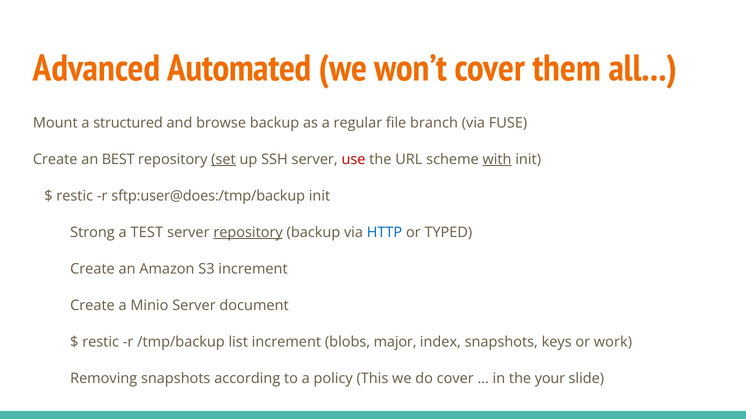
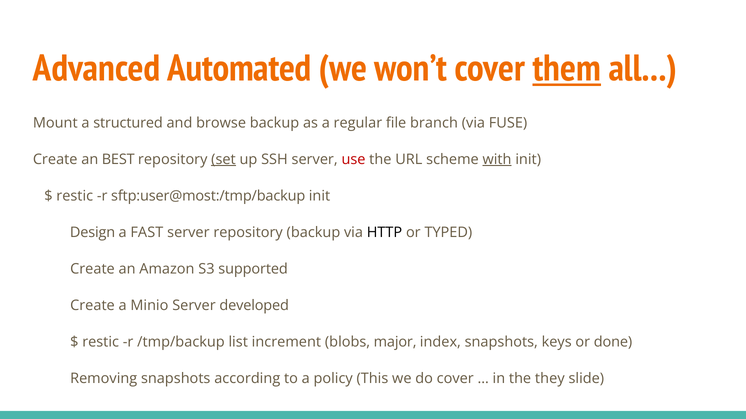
them underline: none -> present (567, 69)
sftp:user@does:/tmp/backup: sftp:user@does:/tmp/backup -> sftp:user@most:/tmp/backup (208, 196)
Strong: Strong -> Design (93, 233)
TEST: TEST -> FAST (147, 233)
repository underline: present -> none (248, 233)
HTTP colour: blue -> black (384, 233)
S3 increment: increment -> supported (253, 269)
document: document -> developed (254, 306)
work: work -> done (613, 342)
your: your -> they (550, 379)
